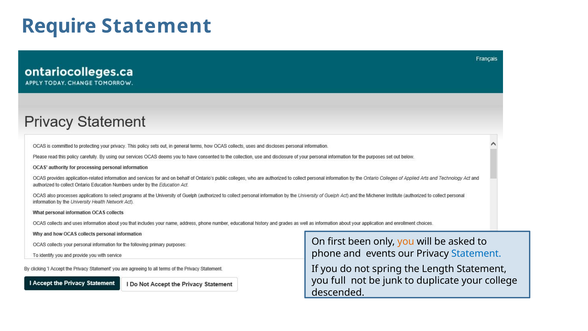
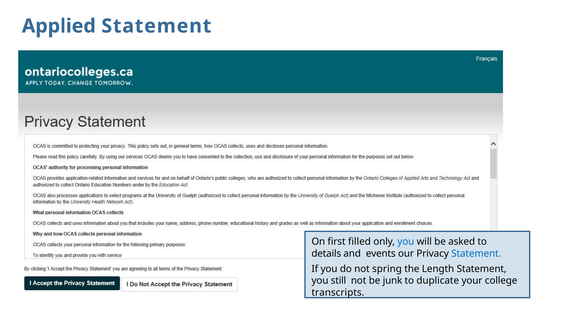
Require: Require -> Applied (59, 26)
been: been -> filled (359, 242)
you colour: orange -> blue (406, 242)
phone: phone -> details (326, 253)
full: full -> still (338, 281)
descended: descended -> transcripts (338, 292)
